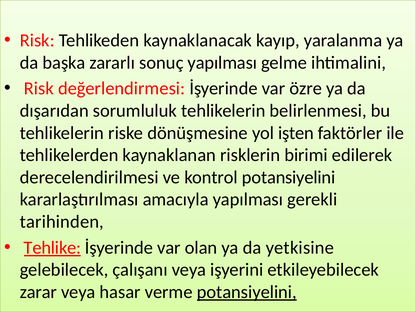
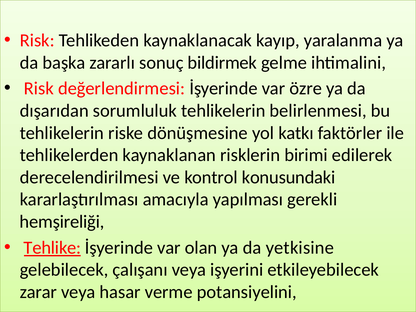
sonuç yapılması: yapılması -> bildirmek (222, 63)
işten: işten -> katkı (296, 133)
kontrol potansiyelini: potansiyelini -> konusundaki (289, 177)
tarihinden: tarihinden -> hemşireliği (62, 222)
potansiyelini underline: present -> none (247, 292)
